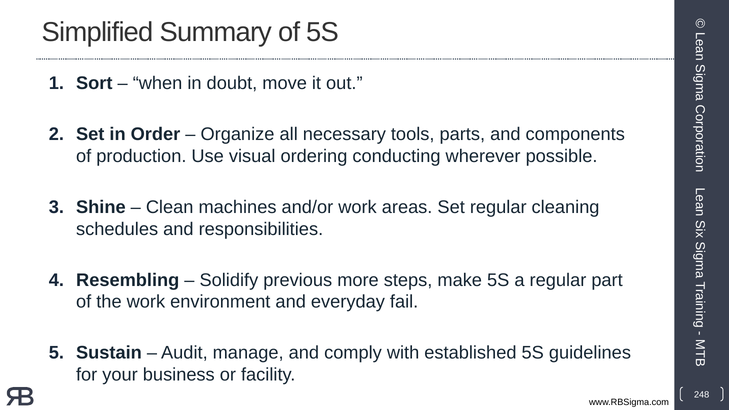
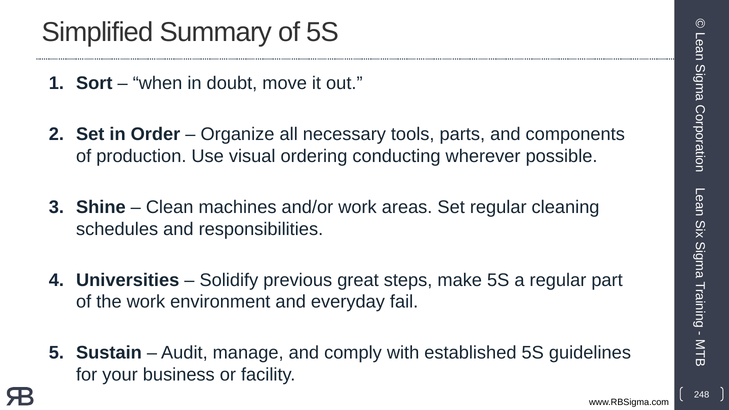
Resembling: Resembling -> Universities (128, 280)
more: more -> great (358, 280)
